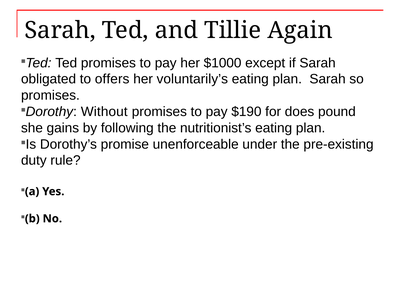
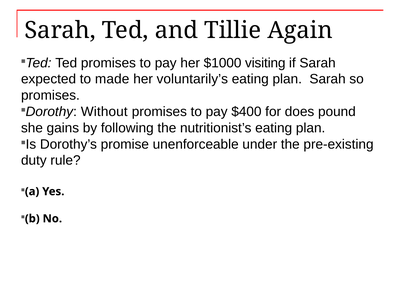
except: except -> visiting (265, 63)
obligated: obligated -> expected (49, 79)
offers: offers -> made (112, 79)
$190: $190 -> $400 (246, 112)
